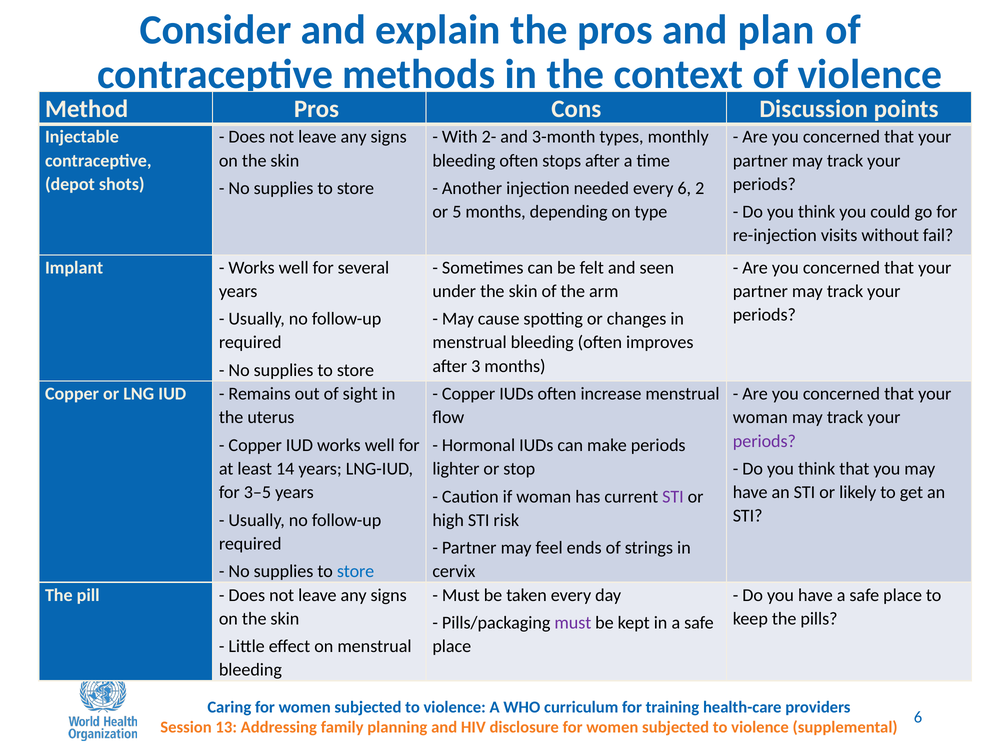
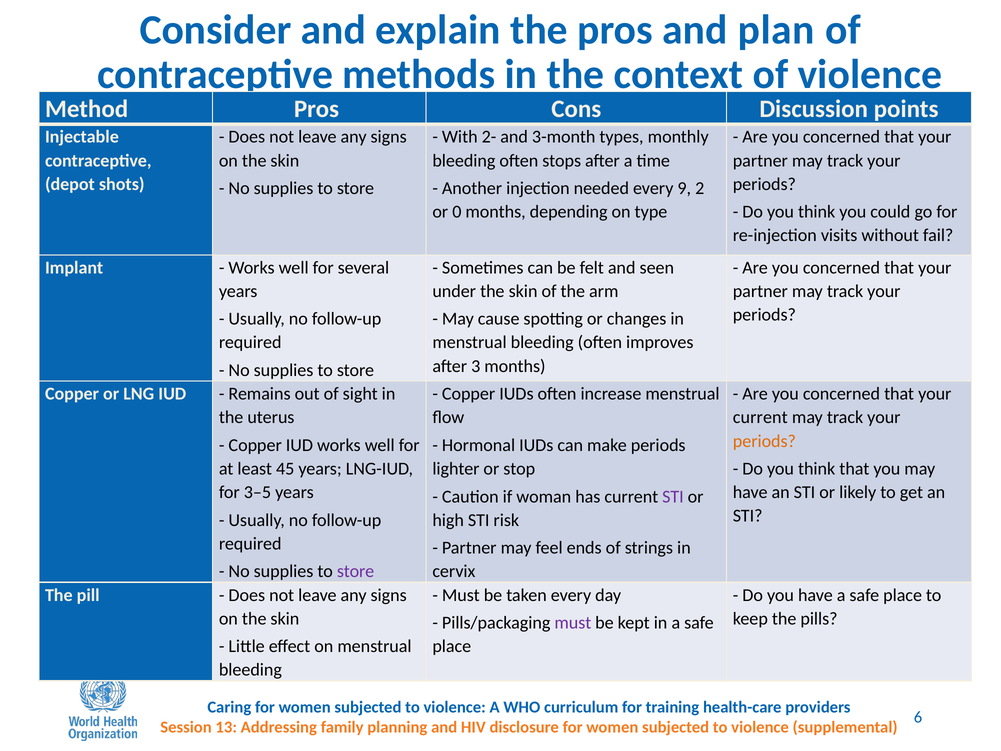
every 6: 6 -> 9 (684, 188)
5: 5 -> 0 (457, 212)
woman: woman -> current (760, 417)
periods colour: purple -> orange (764, 441)
14: 14 -> 45 (285, 469)
store colour: blue -> purple (356, 571)
